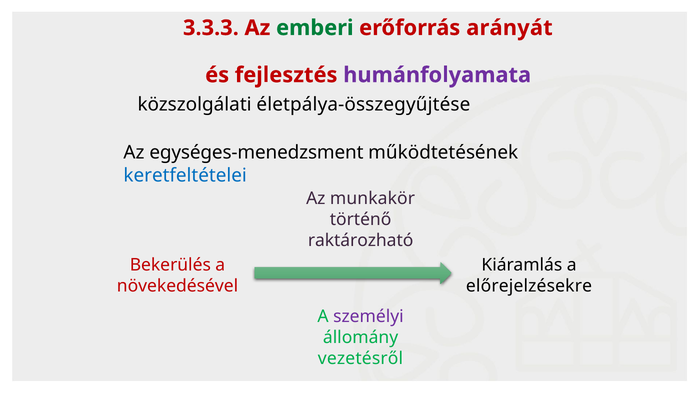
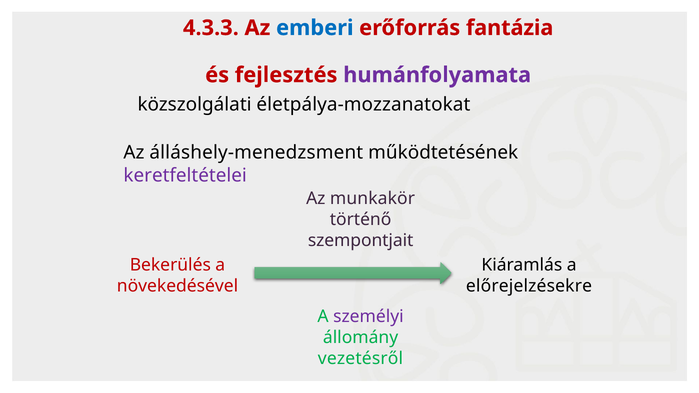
3.3.3: 3.3.3 -> 4.3.3 (211, 28)
emberi colour: green -> blue (315, 28)
arányát: arányát -> fantázia (510, 28)
életpálya-összegyűjtése: életpálya-összegyűjtése -> életpálya-mozzanatokat (363, 104)
egységes-menedzsment: egységes-menedzsment -> álláshely-menedzsment (256, 153)
keretfeltételei colour: blue -> purple (185, 175)
raktározható: raktározható -> szempontjait (361, 240)
